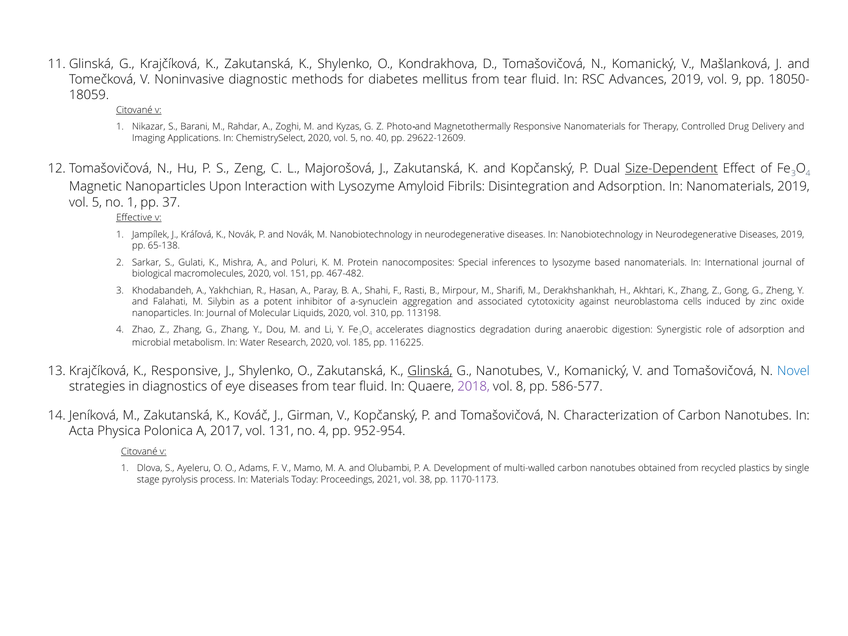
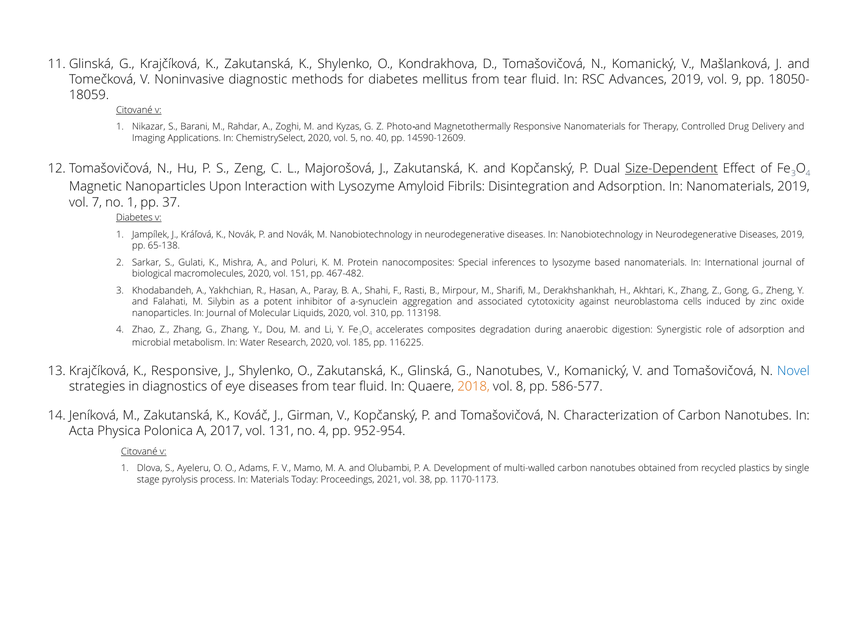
29622-12609: 29622-12609 -> 14590-12609 (436, 138)
5: 5 -> 7 (97, 202)
Effective: Effective -> Diabetes (134, 218)
accelerates diagnostics: diagnostics -> composites (452, 330)
Glinská underline: present -> none (430, 371)
2018 colour: purple -> orange (474, 387)
